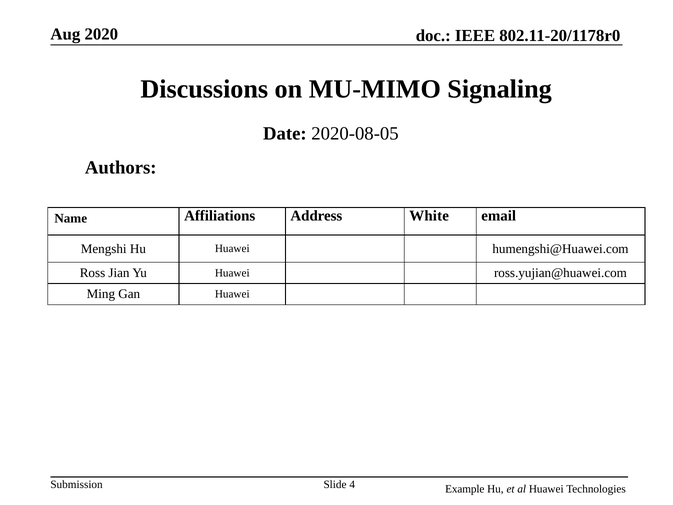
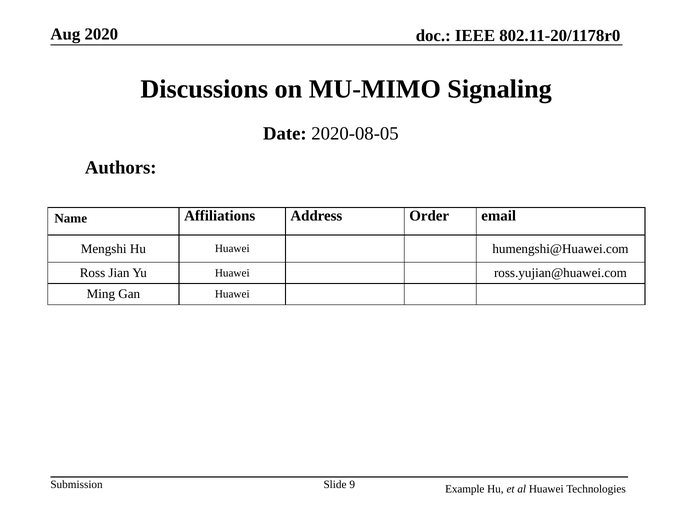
White: White -> Order (429, 216)
4: 4 -> 9 (352, 484)
